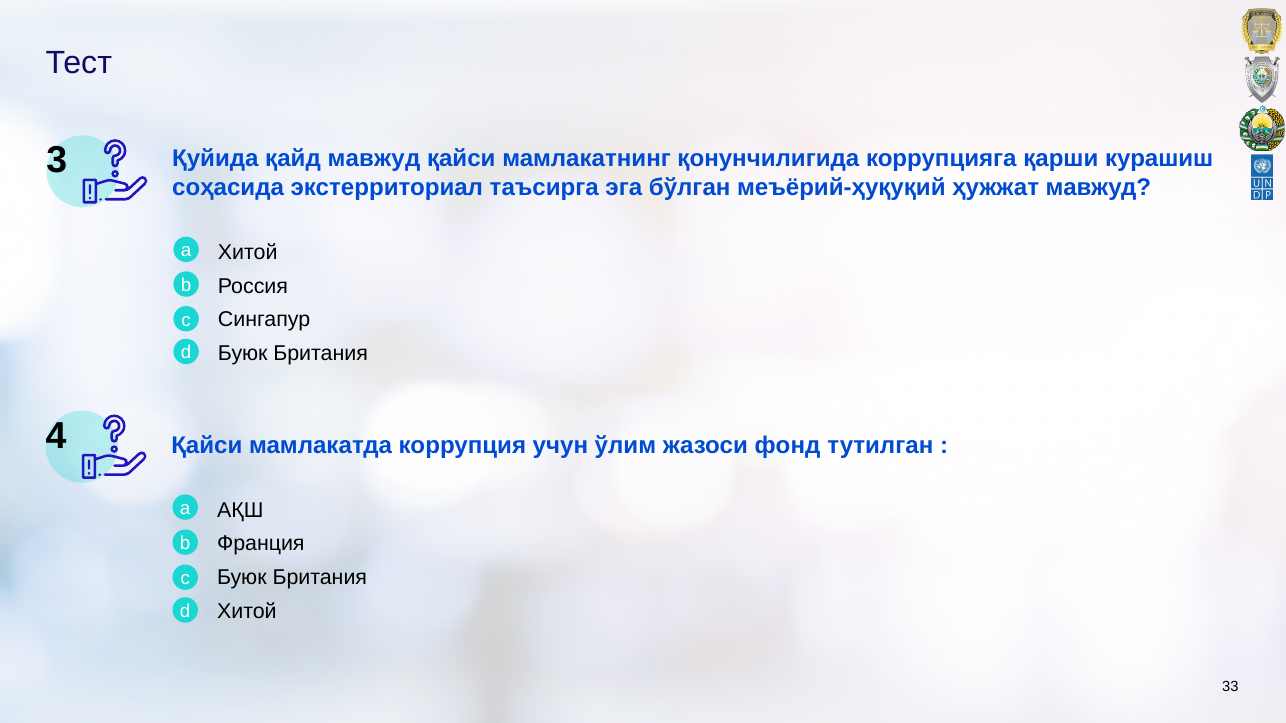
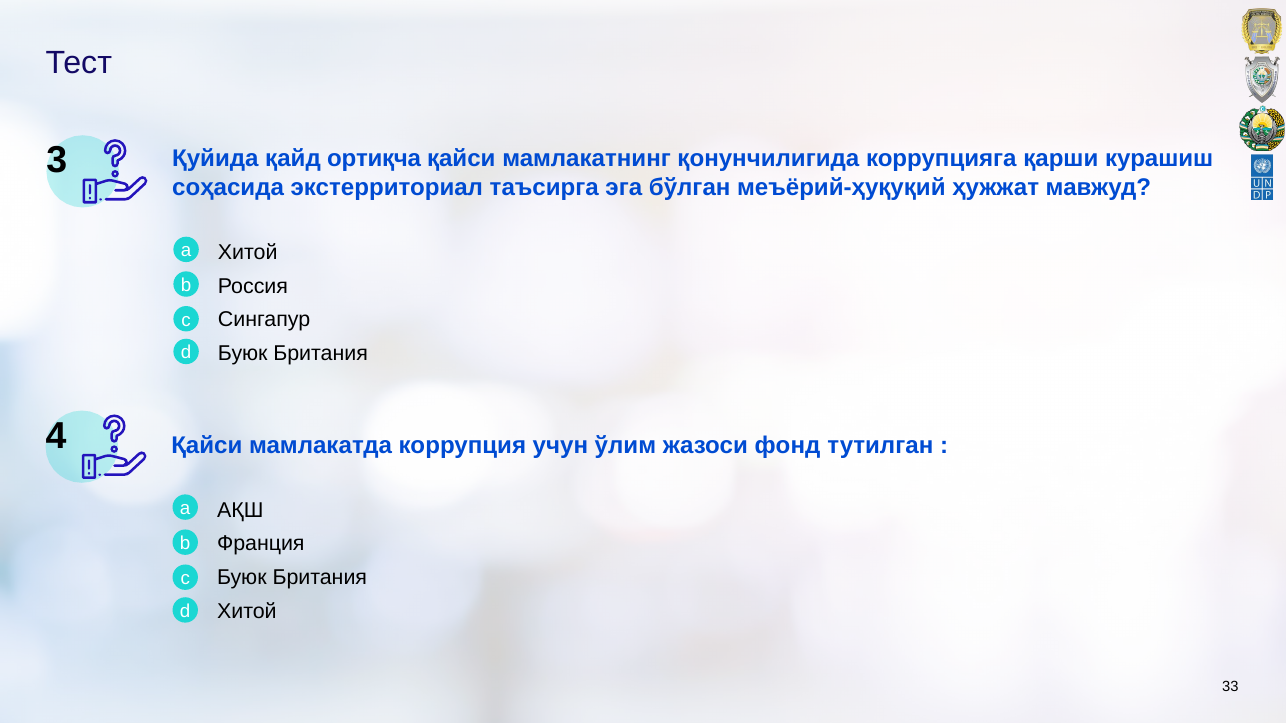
қайд мавжуд: мавжуд -> ортиқча (374, 158)
